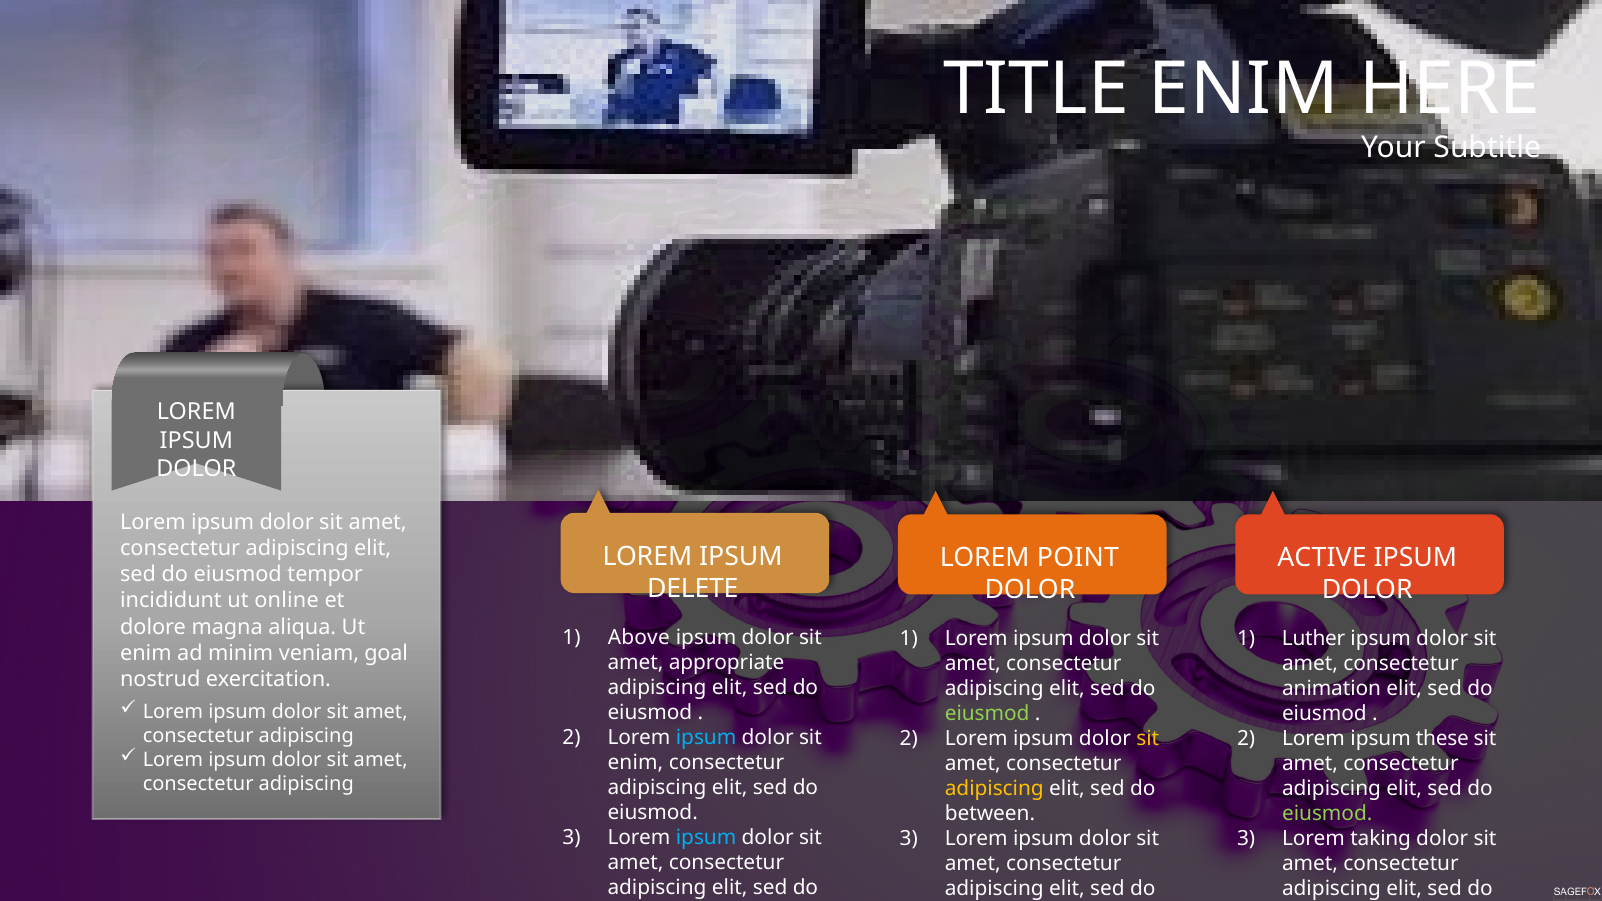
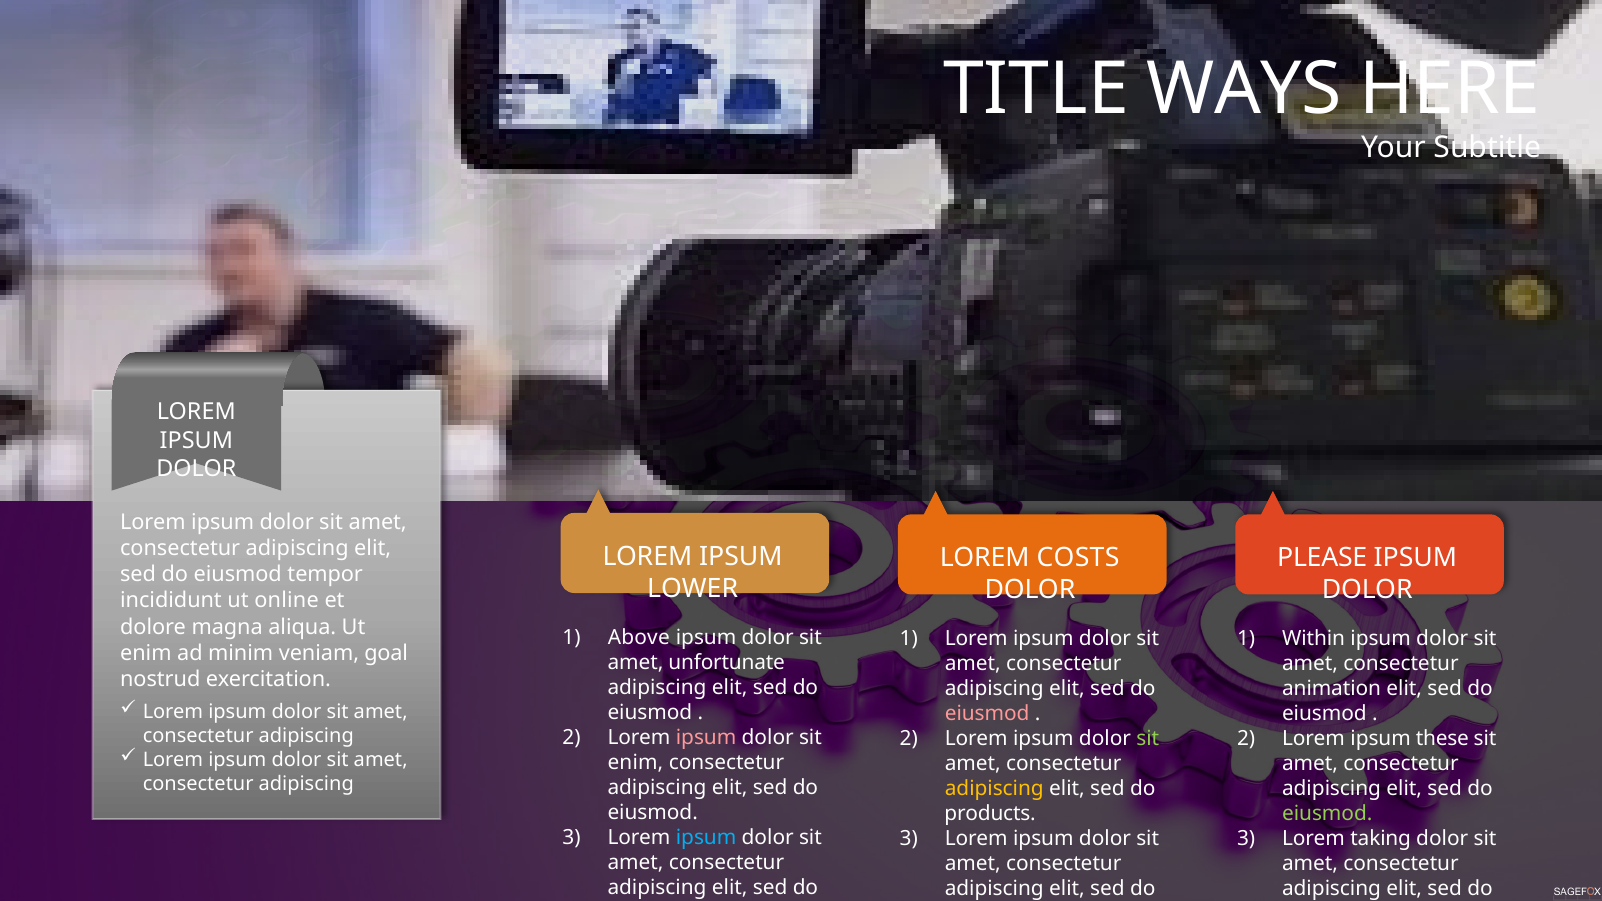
TITLE ENIM: ENIM -> WAYS (1244, 89)
POINT: POINT -> COSTS (1078, 558)
ACTIVE: ACTIVE -> PLEASE (1322, 558)
DELETE: DELETE -> LOWER (693, 589)
Luther: Luther -> Within (1314, 639)
appropriate: appropriate -> unfortunate (727, 662)
eiusmod colour: light green -> pink (987, 714)
ipsum colour: light blue -> pink (706, 737)
sit colour: yellow -> light green (1148, 739)
between: between -> products (990, 814)
